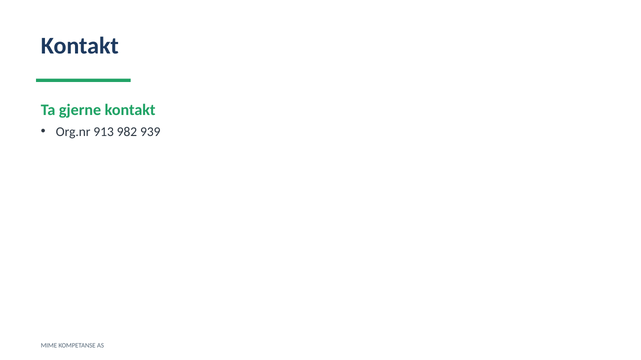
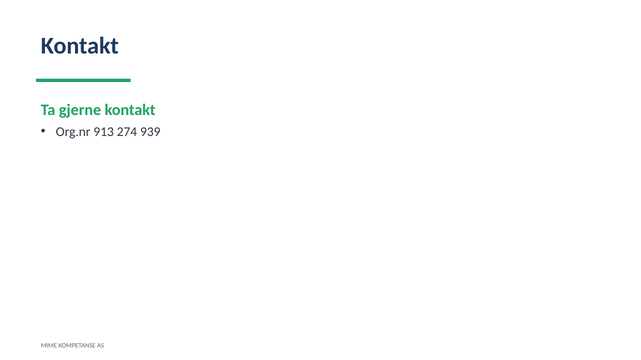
982: 982 -> 274 (127, 132)
